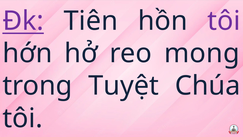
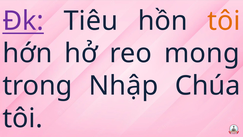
Tiên: Tiên -> Tiêu (91, 21)
tôi colour: purple -> orange (224, 21)
Tuyệt: Tuyệt -> Nhập (123, 86)
